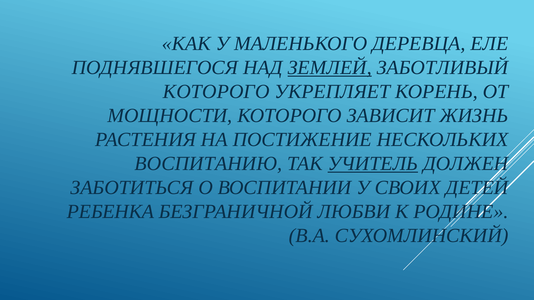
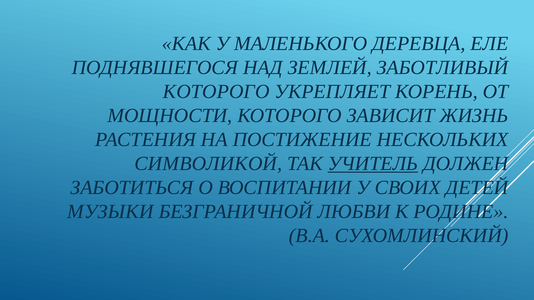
ЗЕМЛЕЙ underline: present -> none (330, 68)
ВОСПИТАНИЮ: ВОСПИТАНИЮ -> СИМВОЛИКОЙ (208, 164)
РЕБЕНКА: РЕБЕНКА -> МУЗЫКИ (110, 212)
